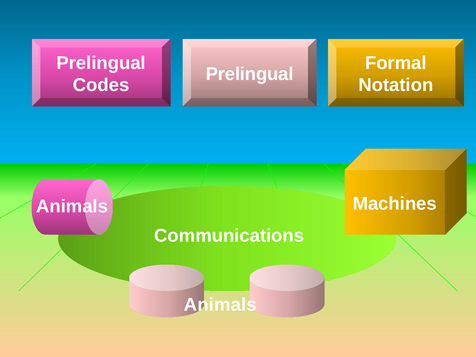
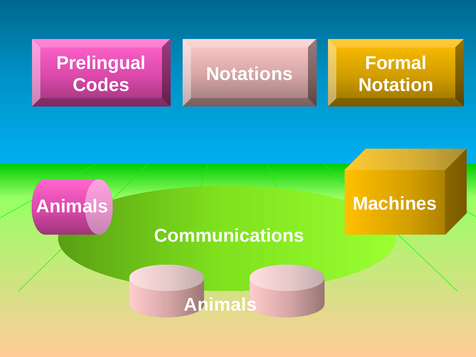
Prelingual: Prelingual -> Notations (249, 74)
